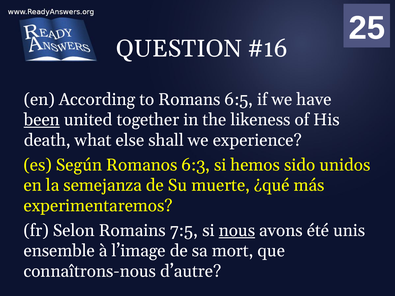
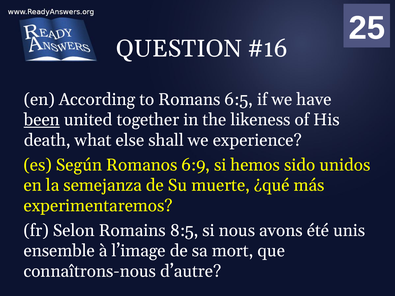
6:3: 6:3 -> 6:9 (196, 165)
7:5: 7:5 -> 8:5 (184, 231)
nous underline: present -> none (237, 231)
